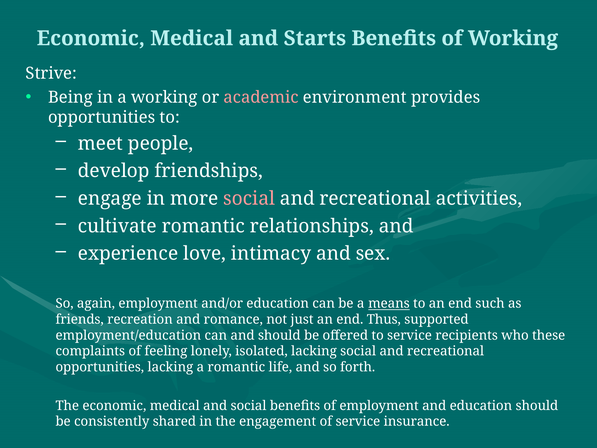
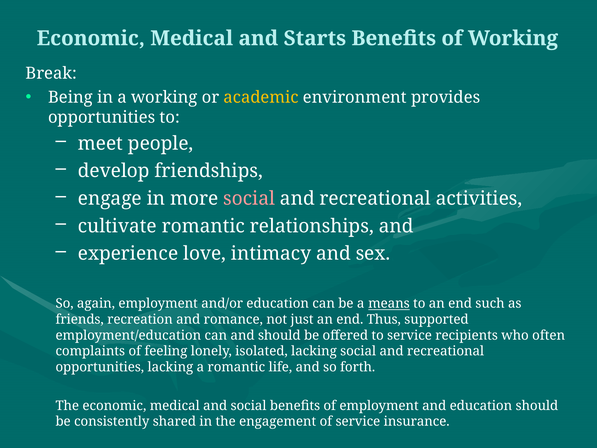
Strive: Strive -> Break (51, 73)
academic colour: pink -> yellow (261, 97)
these: these -> often (549, 335)
